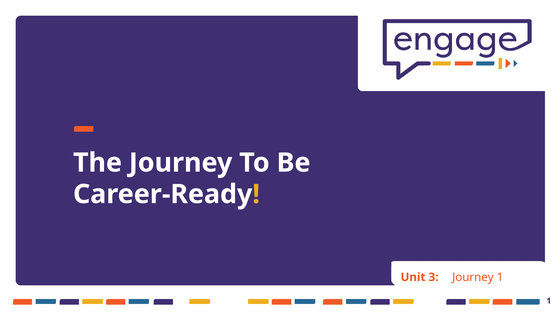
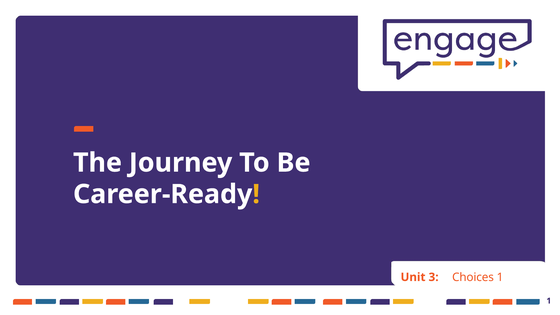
3 Journey: Journey -> Choices (473, 277)
